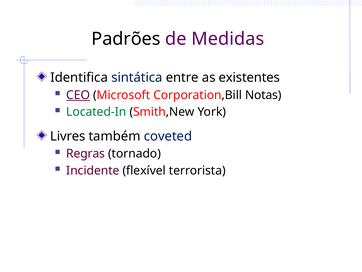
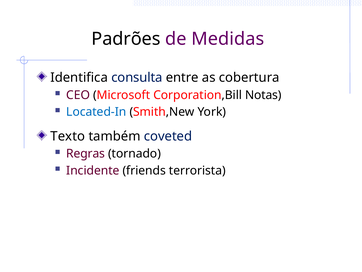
sintática: sintática -> consulta (137, 77)
existentes: existentes -> cobertura (249, 77)
CEO underline: present -> none (78, 95)
Located-In colour: green -> blue (96, 112)
Livres: Livres -> Texto (68, 136)
flexível: flexível -> friends (144, 170)
